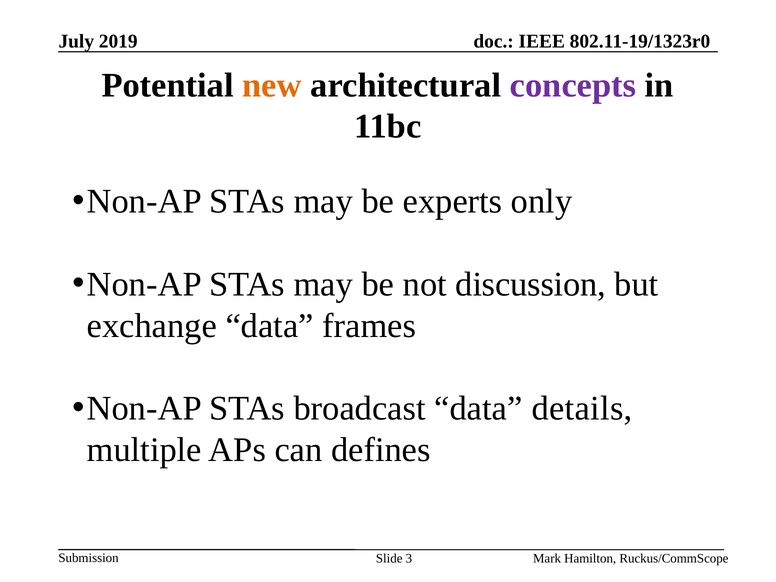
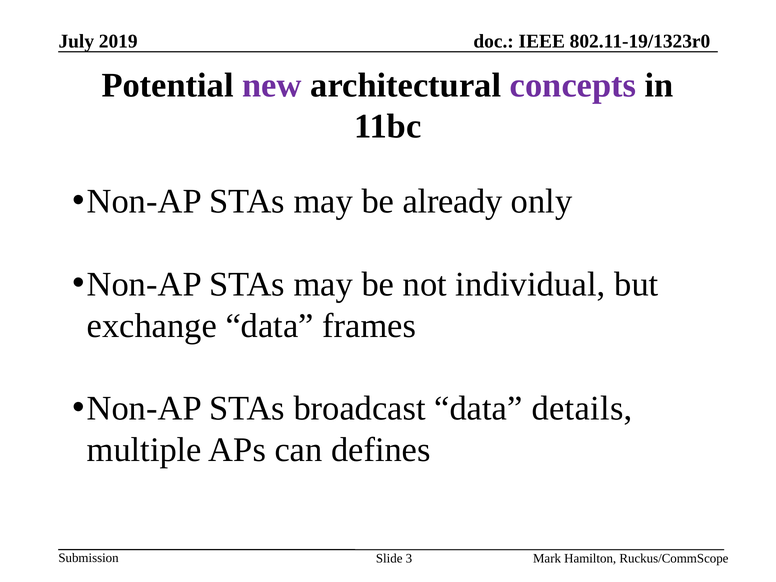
new colour: orange -> purple (272, 85)
experts: experts -> already (453, 202)
discussion: discussion -> individual (531, 284)
